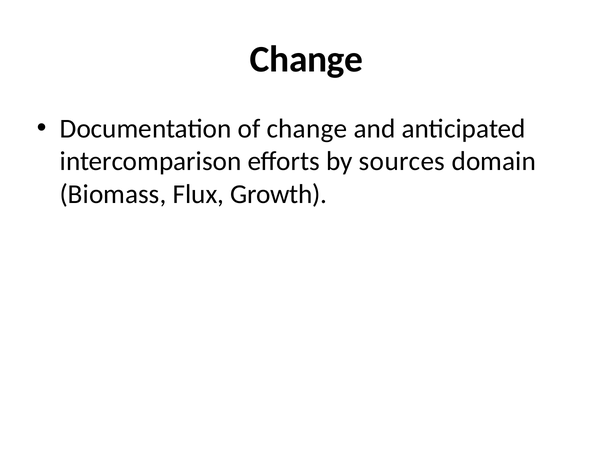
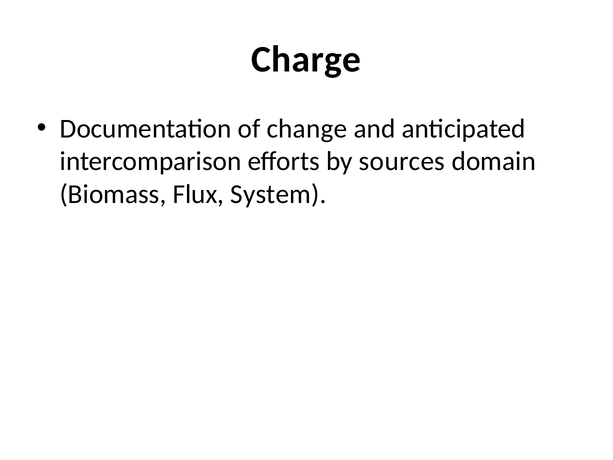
Change: Change -> Charge (306, 59)
Growth: Growth -> System (278, 194)
